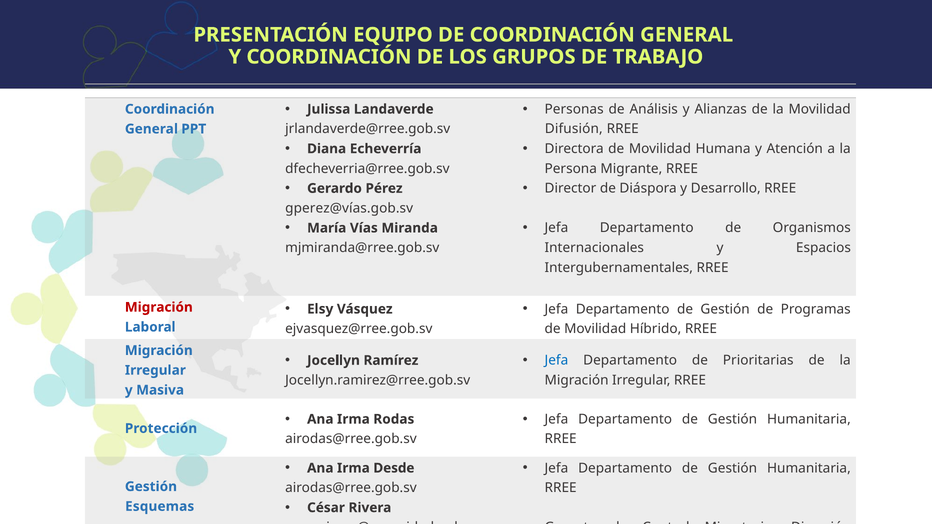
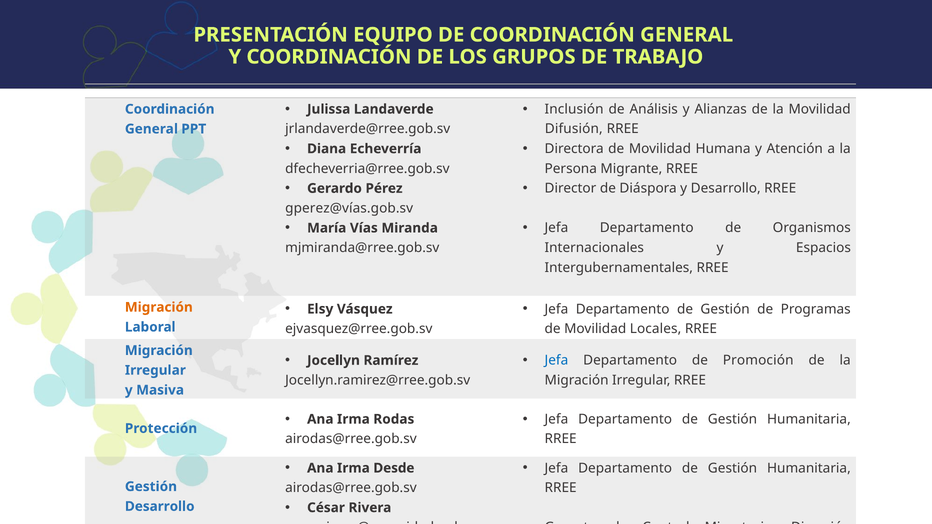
Personas: Personas -> Inclusión (574, 109)
Migración colour: red -> orange (159, 307)
Híbrido: Híbrido -> Locales (656, 329)
Prioritarias: Prioritarias -> Promoción (758, 361)
Esquemas: Esquemas -> Desarrollo (160, 507)
